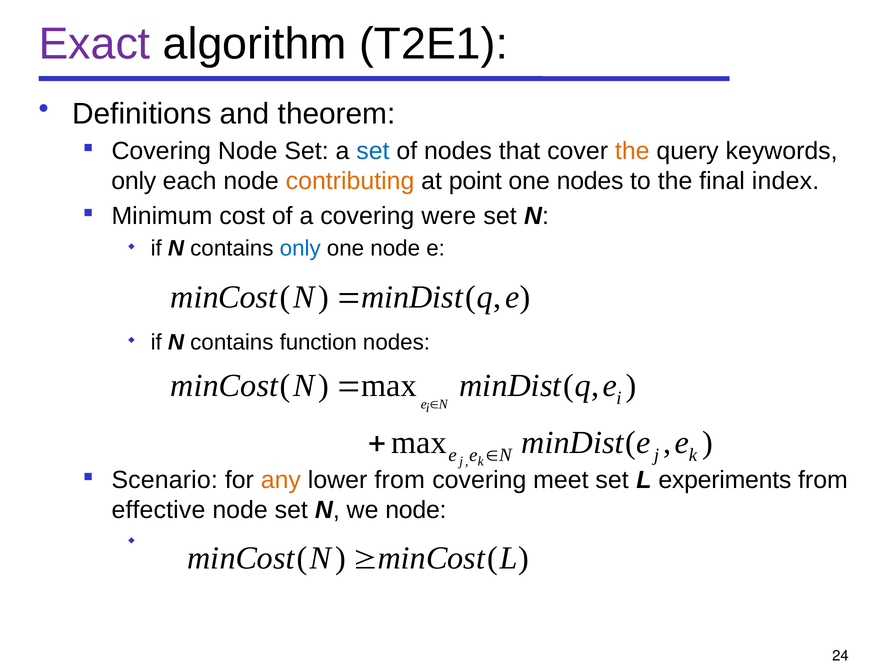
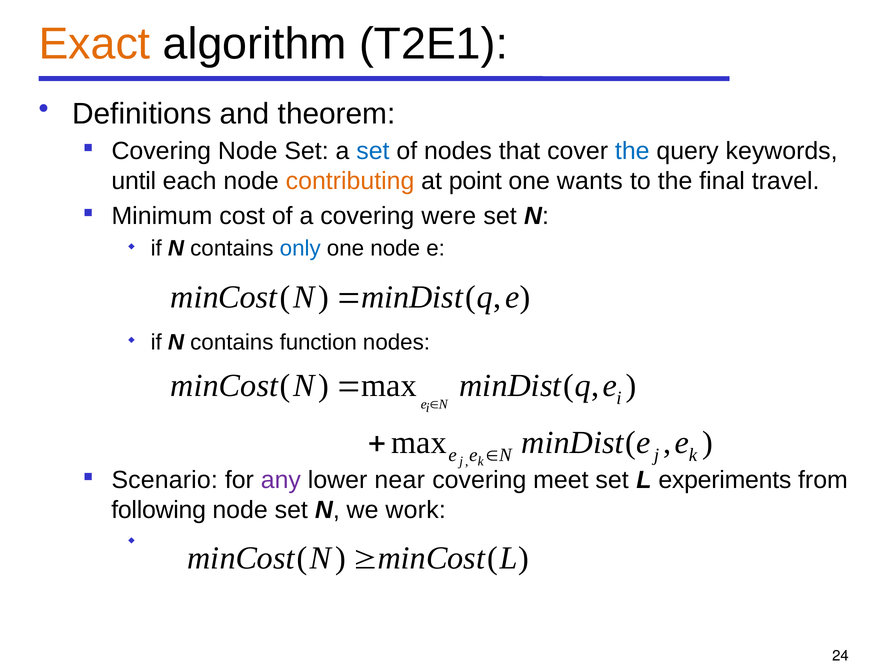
Exact colour: purple -> orange (94, 44)
the colour: orange -> blue (632, 151)
only: only -> until (134, 181)
one nodes: nodes -> wants (590, 181)
index: index -> travel (786, 181)
any colour: orange -> purple (281, 480)
lower from: from -> near (400, 480)
effective: effective -> following (159, 510)
we node: node -> work (416, 510)
